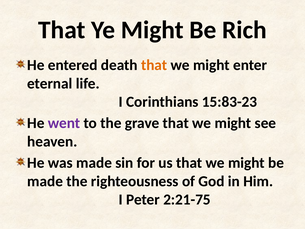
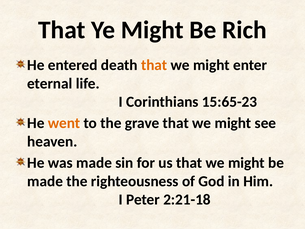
15:83-23: 15:83-23 -> 15:65-23 (230, 102)
went colour: purple -> orange (64, 123)
2:21-75: 2:21-75 -> 2:21-18 (187, 199)
